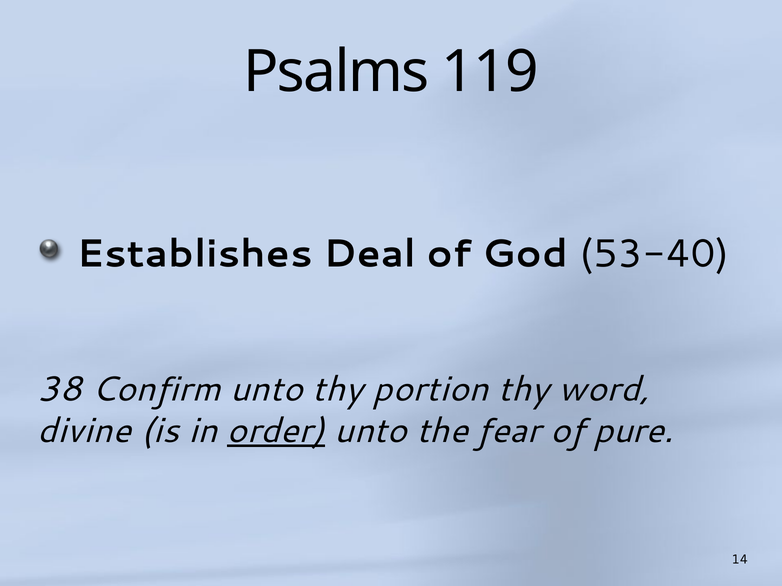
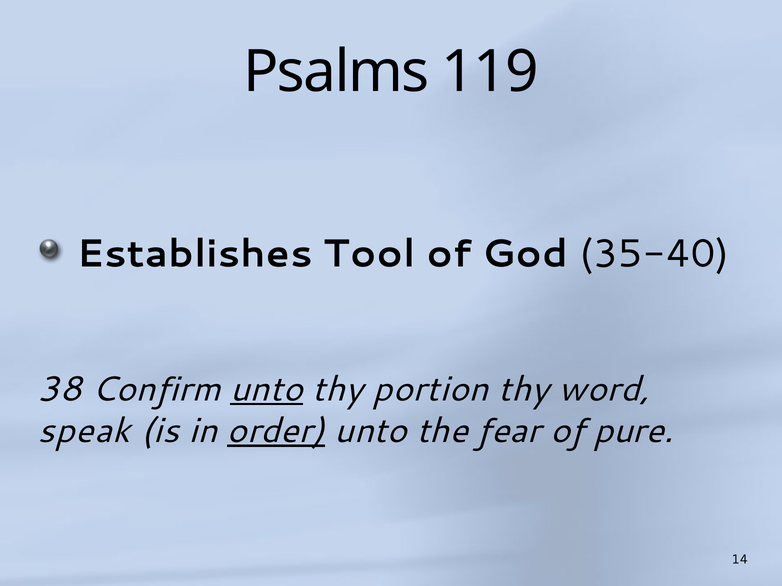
Deal: Deal -> Tool (370, 254)
53-40: 53-40 -> 35-40 (654, 254)
unto underline: none -> present (267, 389)
divine: divine -> speak (84, 431)
